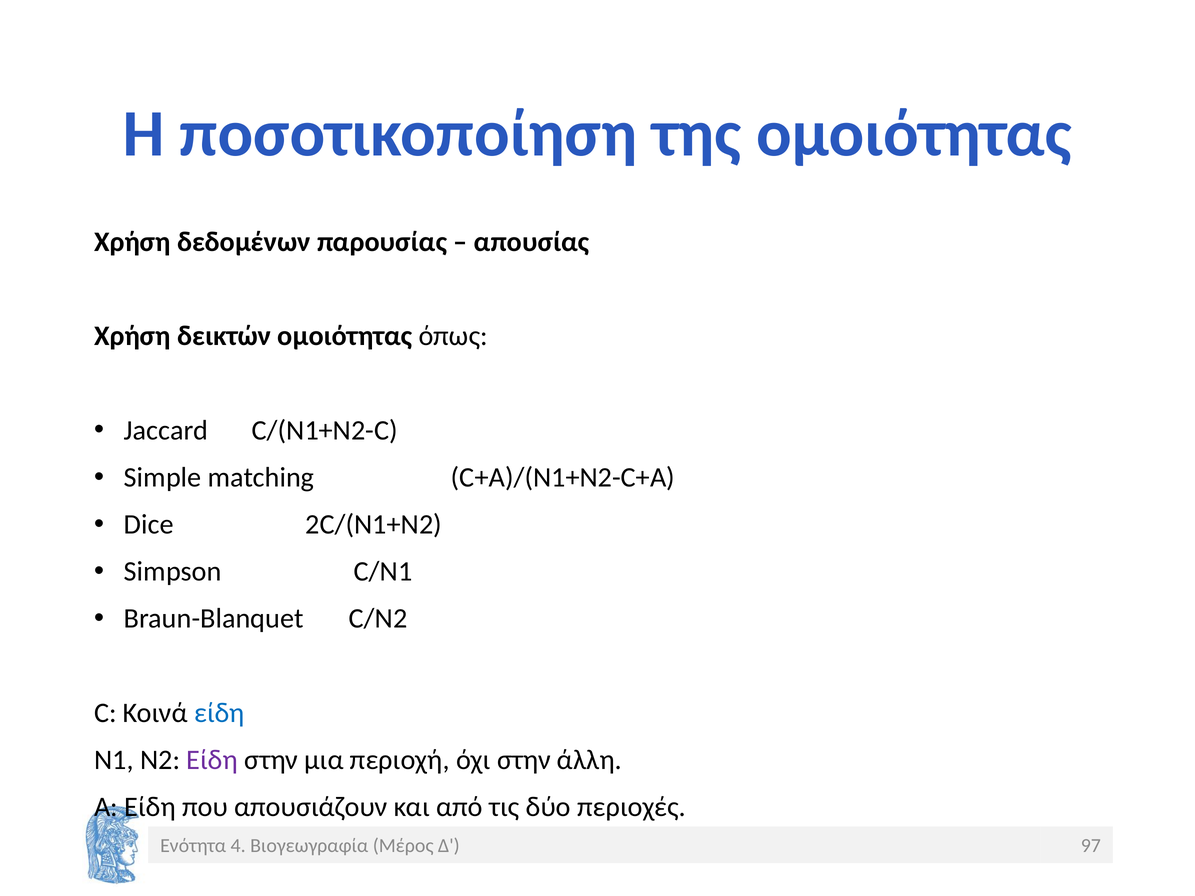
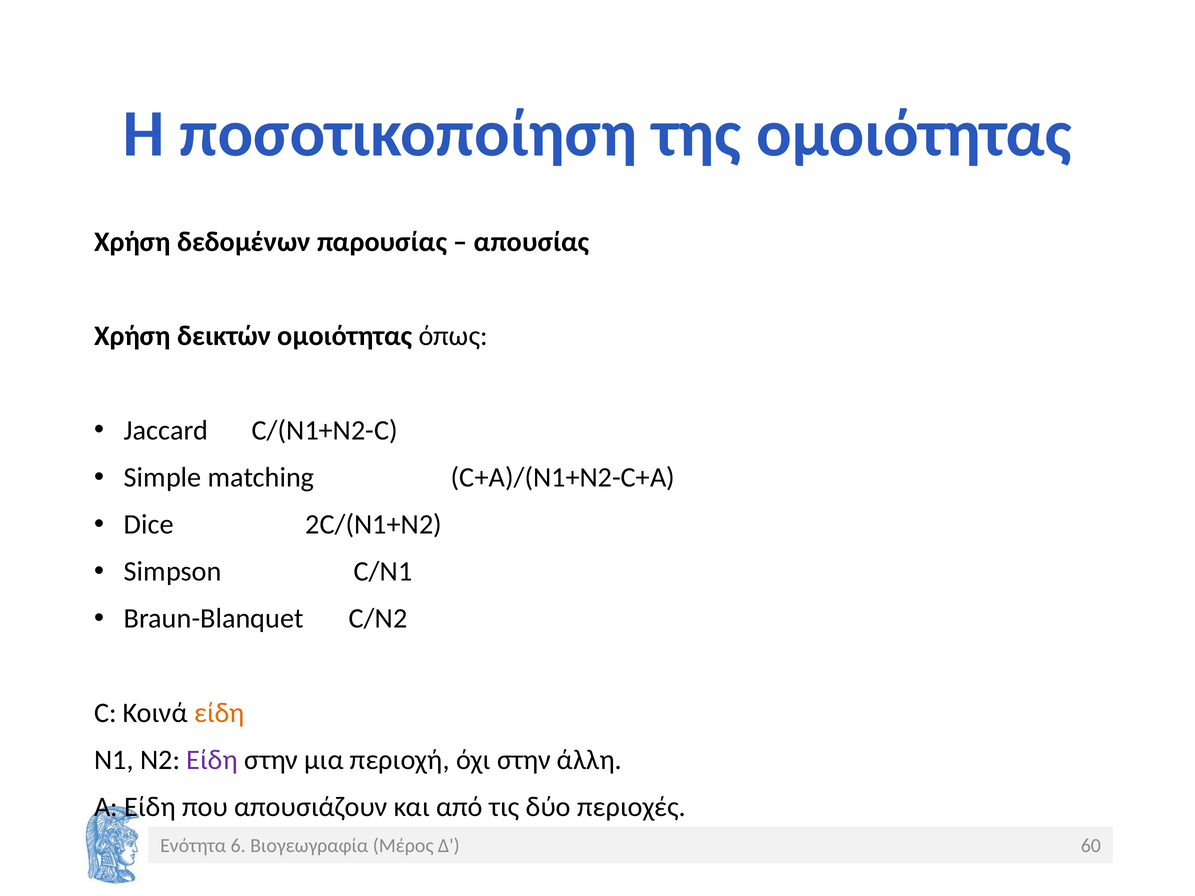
είδη colour: blue -> orange (219, 713)
4: 4 -> 6 (238, 846)
97: 97 -> 60 (1091, 846)
